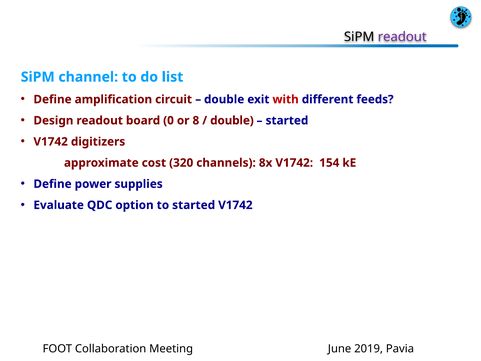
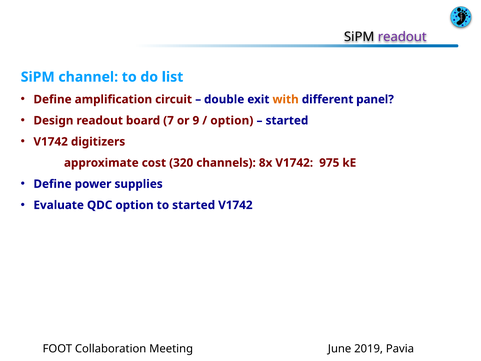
with colour: red -> orange (286, 99)
feeds: feeds -> panel (375, 99)
0: 0 -> 7 (169, 120)
8: 8 -> 9 (196, 120)
double: double -> option (232, 120)
154: 154 -> 975 (329, 163)
